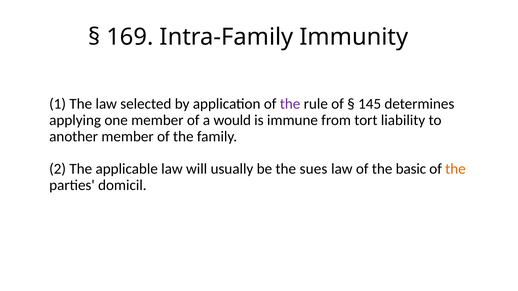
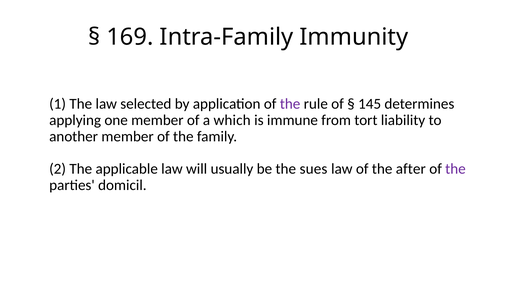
would: would -> which (232, 120)
basic: basic -> after (411, 169)
the colour: orange -> purple (455, 169)
